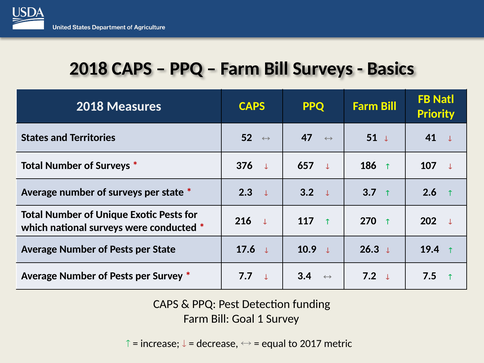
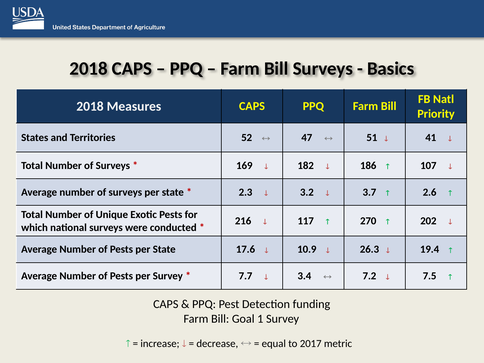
376: 376 -> 169 (244, 166)
657: 657 -> 182 (306, 166)
